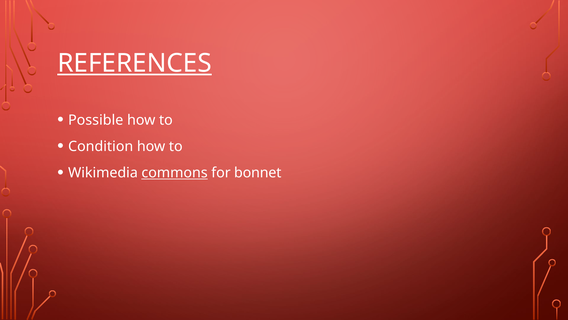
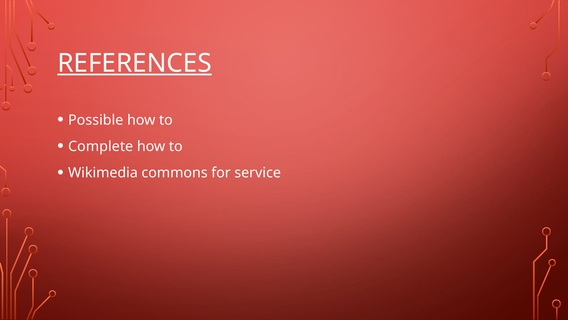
Condition: Condition -> Complete (101, 146)
commons underline: present -> none (175, 173)
bonnet: bonnet -> service (258, 173)
